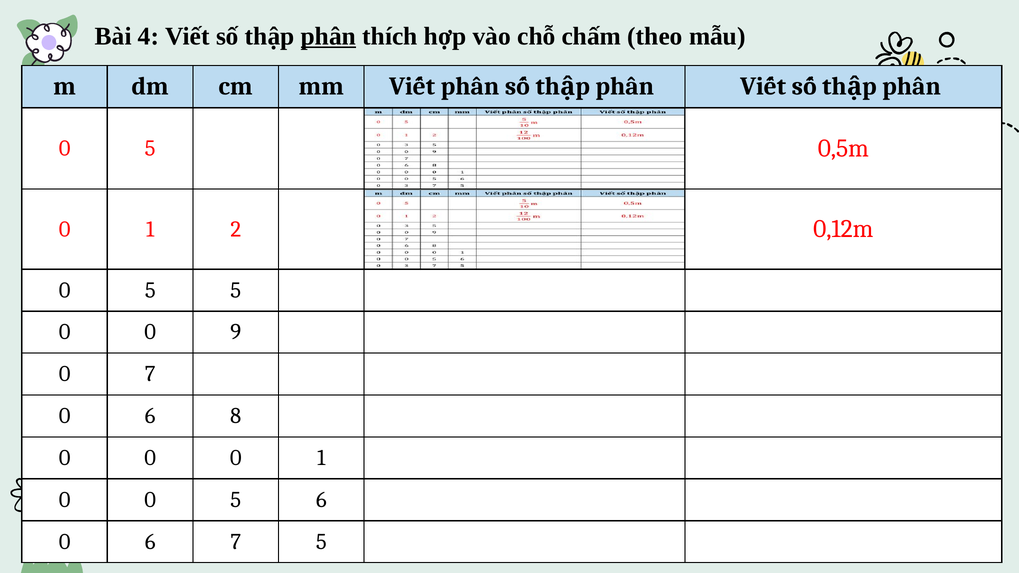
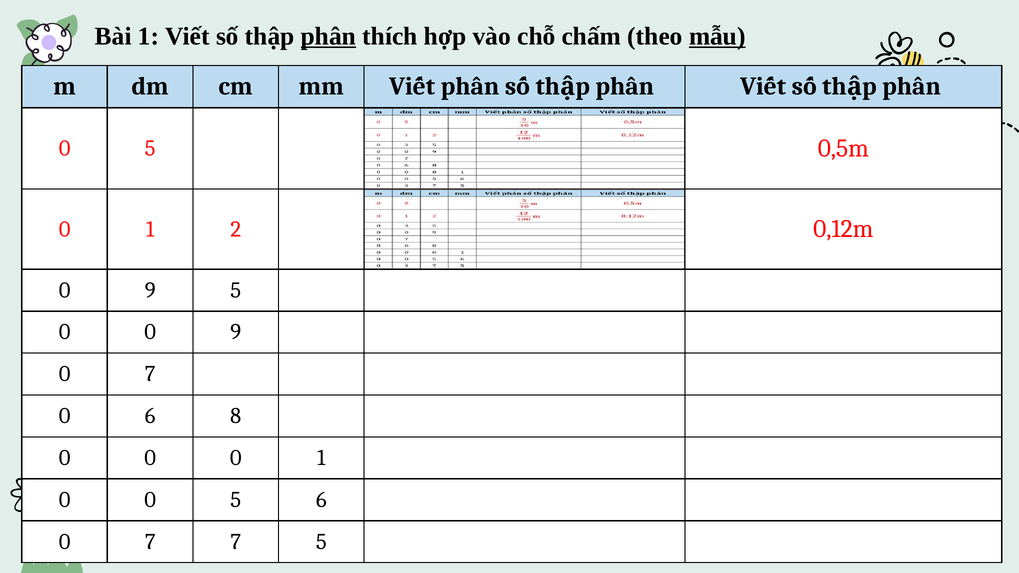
Bài 4: 4 -> 1 (148, 36)
mẫu underline: none -> present (717, 36)
5: 5 -> 9 (150, 290)
6: 6 -> 7 (150, 542)
